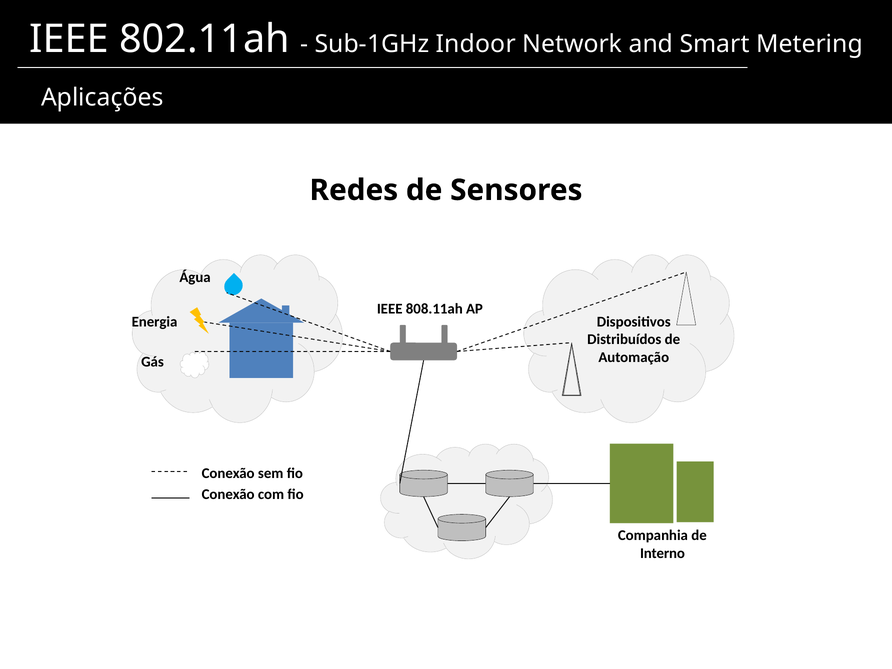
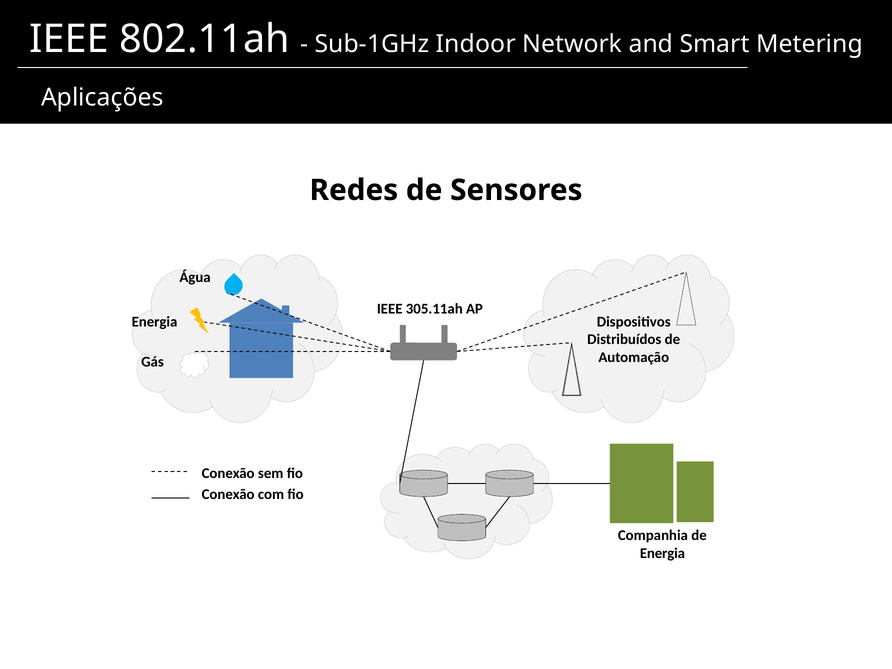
808.11ah: 808.11ah -> 305.11ah (434, 309)
Interno: Interno -> Energia (662, 553)
